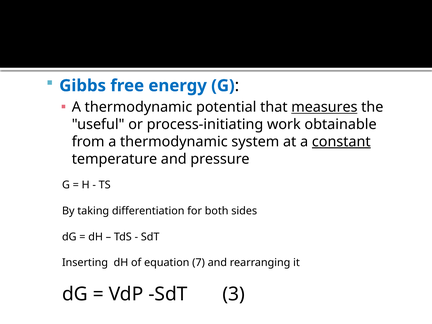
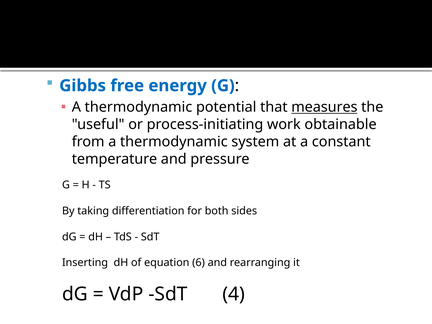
constant underline: present -> none (341, 142)
7: 7 -> 6 (199, 263)
3: 3 -> 4 (234, 294)
